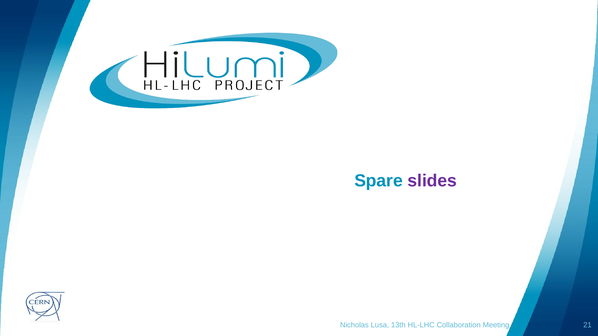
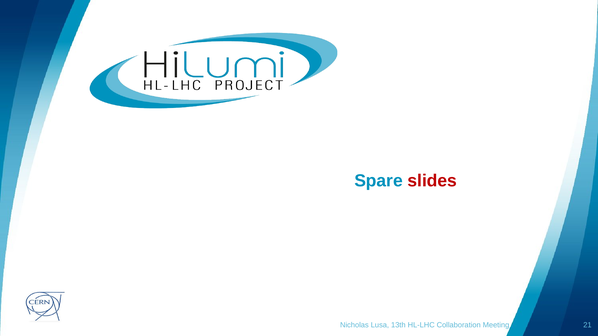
slides colour: purple -> red (432, 181)
